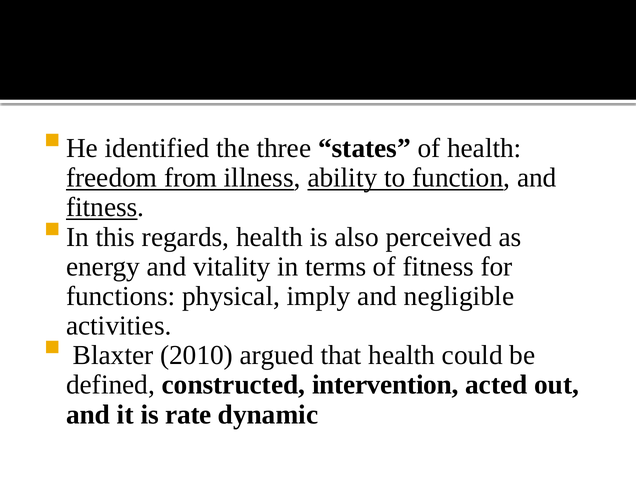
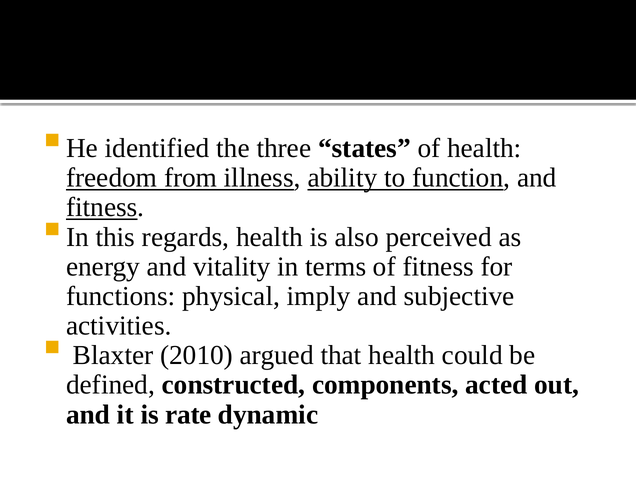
negligible: negligible -> subjective (459, 296)
intervention: intervention -> components (385, 385)
